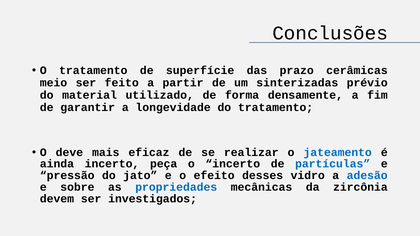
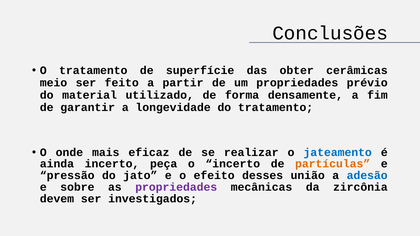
prazo: prazo -> obter (297, 71)
um sinterizadas: sinterizadas -> propriedades (297, 83)
deve: deve -> onde (69, 152)
partículas colour: blue -> orange (333, 164)
vidro: vidro -> união (308, 176)
propriedades colour: blue -> purple (176, 187)
